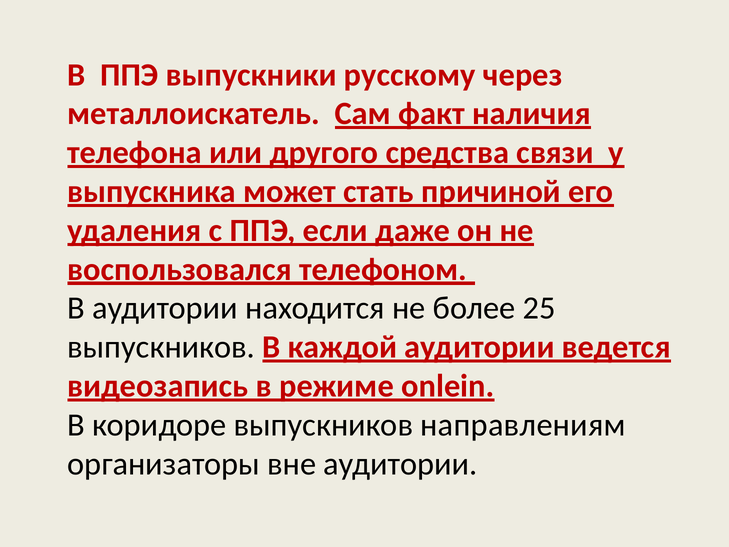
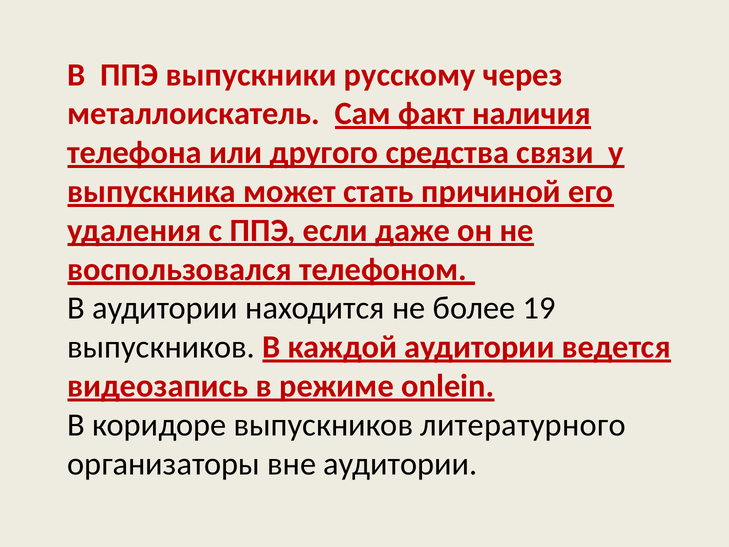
25: 25 -> 19 (539, 308)
направлениям: направлениям -> литературного (523, 425)
